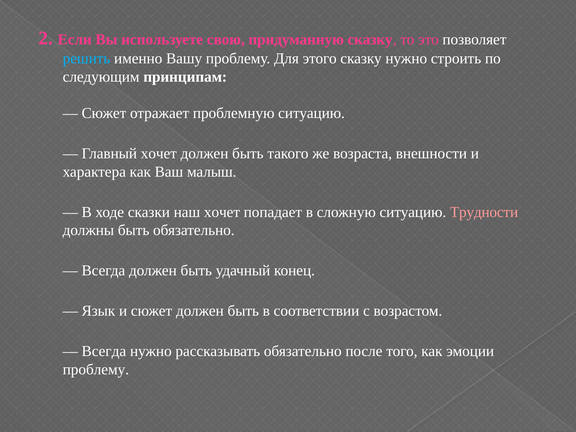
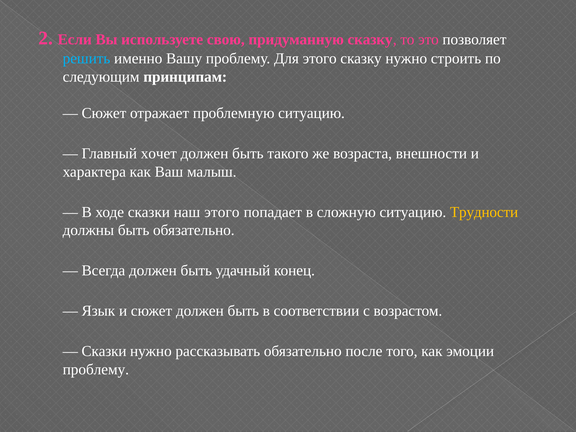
наш хочет: хочет -> этого (222, 212)
Трудности colour: pink -> yellow (484, 212)
Всегда: Всегда -> Сказки (104, 351)
